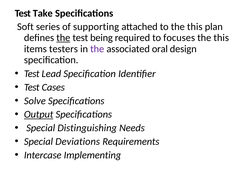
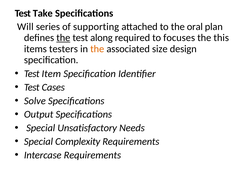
Soft: Soft -> Will (25, 27)
to the this: this -> oral (195, 27)
being: being -> along (101, 38)
the colour: purple -> orange (97, 49)
oral: oral -> size (160, 49)
Lead: Lead -> Item (51, 73)
Output underline: present -> none (39, 114)
Distinguishing: Distinguishing -> Unsatisfactory (87, 128)
Deviations: Deviations -> Complexity (78, 141)
Intercase Implementing: Implementing -> Requirements (92, 155)
